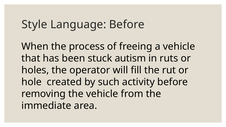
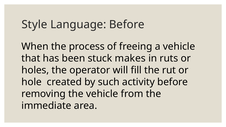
autism: autism -> makes (130, 58)
